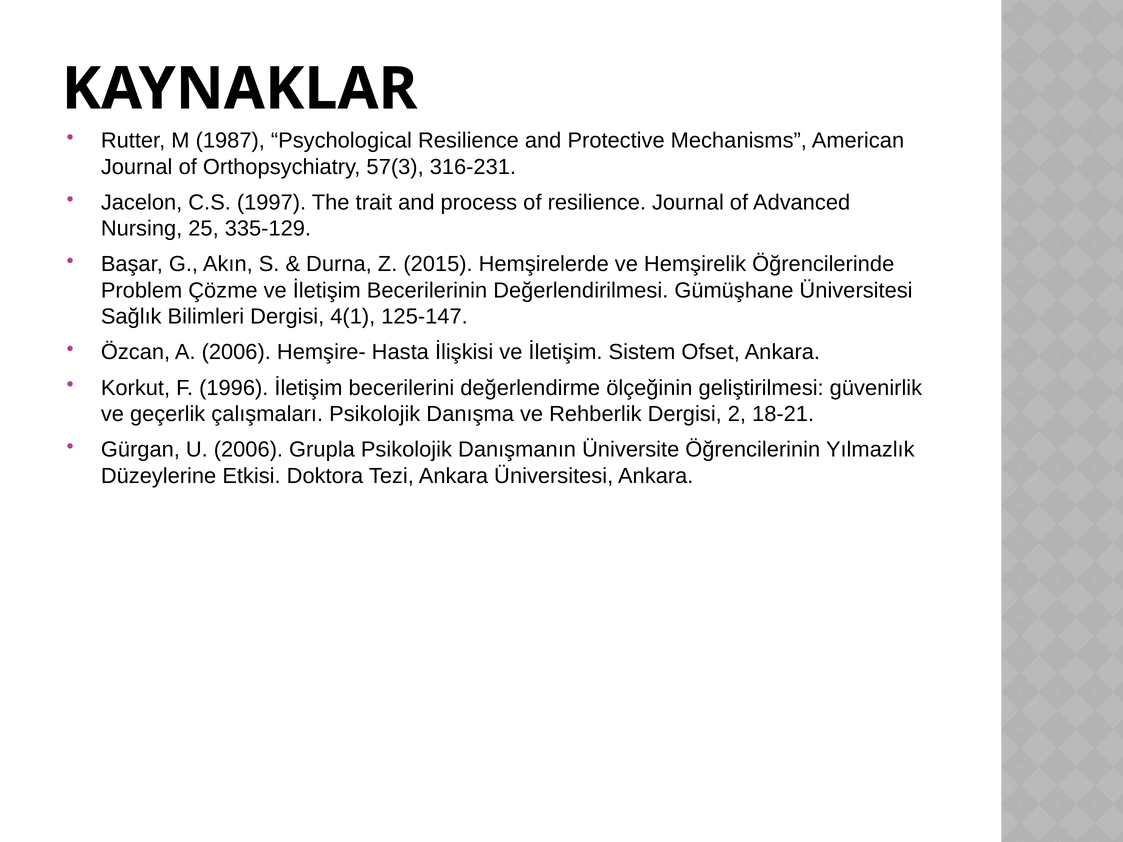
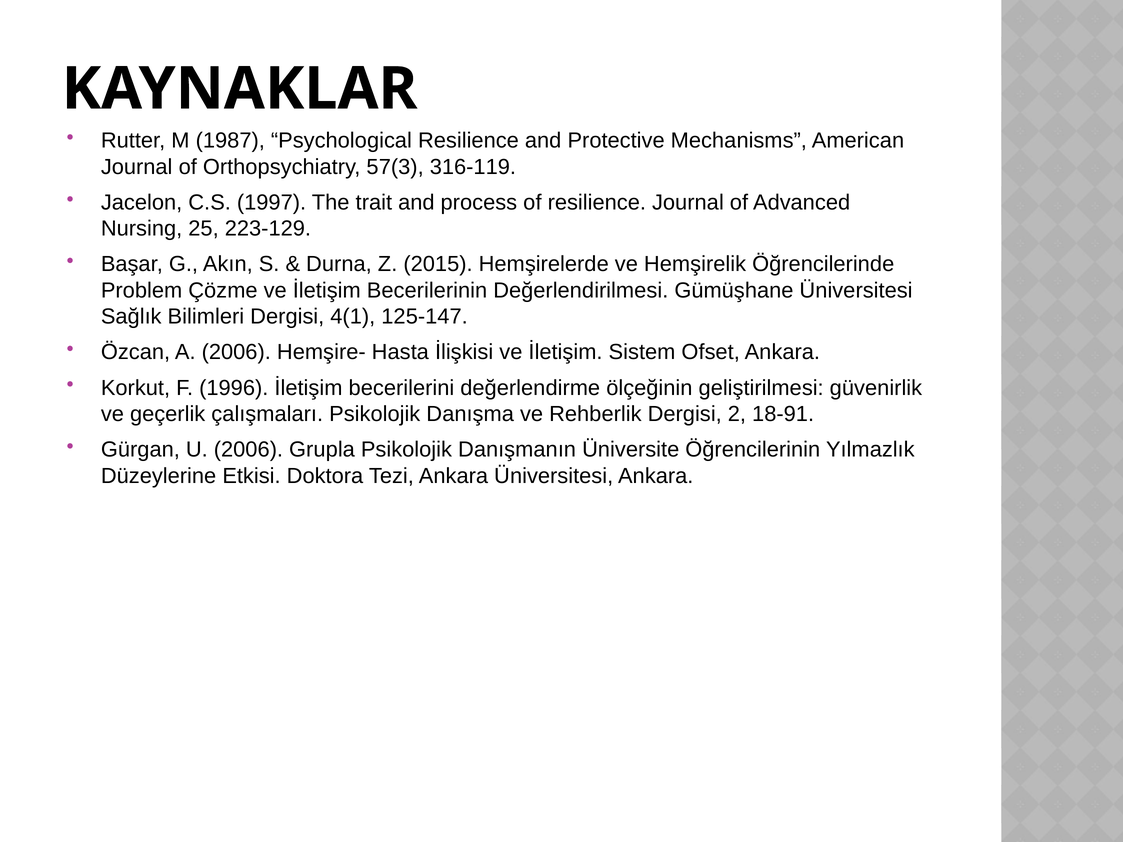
316-231: 316-231 -> 316-119 (473, 167)
335-129: 335-129 -> 223-129 (268, 229)
18-21: 18-21 -> 18-91 (783, 414)
